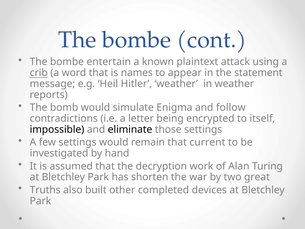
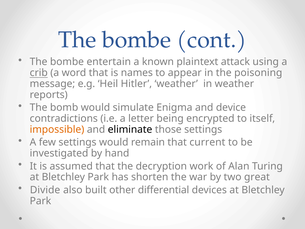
statement: statement -> poisoning (258, 73)
follow: follow -> device (231, 107)
impossible colour: black -> orange (57, 129)
Truths: Truths -> Divide (45, 190)
completed: completed -> differential (164, 190)
